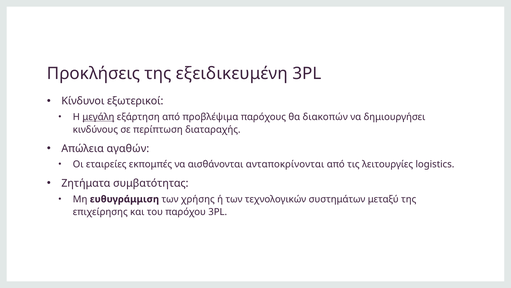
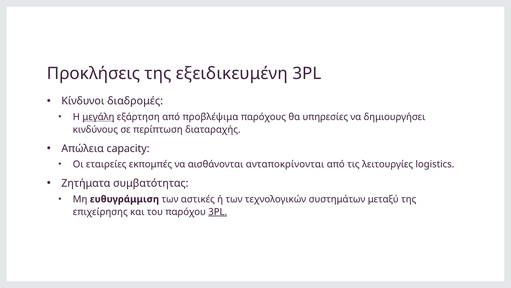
εξωτερικοί: εξωτερικοί -> διαδρομές (135, 101)
διακοπών: διακοπών -> υπηρεσίες (325, 117)
αγαθών: αγαθών -> capacity (128, 148)
χρήσης: χρήσης -> αστικές (198, 199)
3PL underline: none -> present (218, 211)
